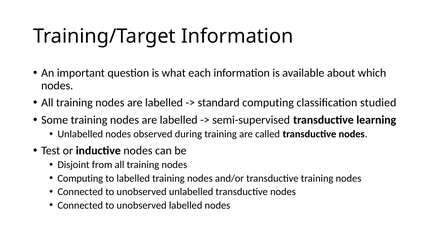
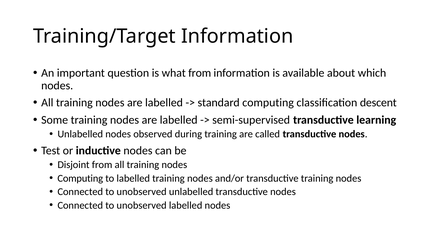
what each: each -> from (200, 73)
studied: studied -> descent (378, 103)
